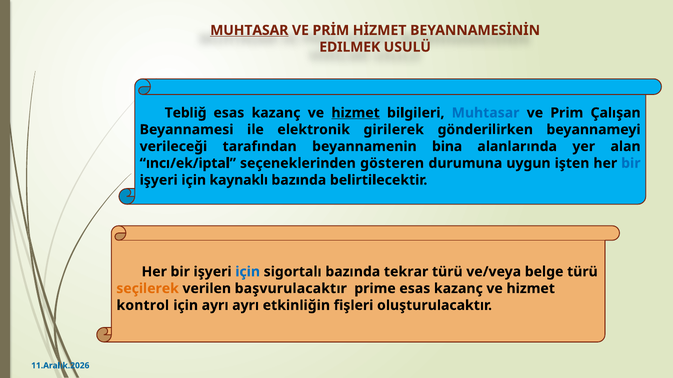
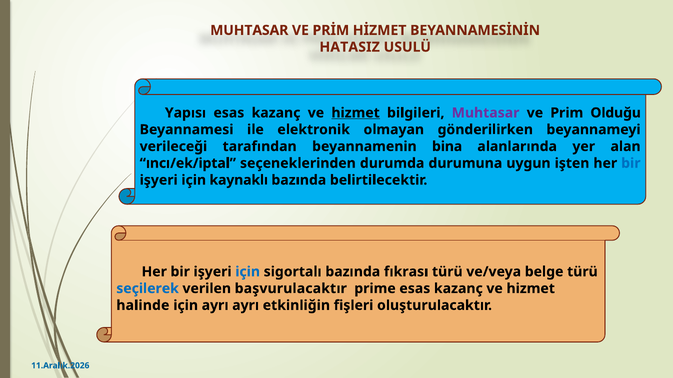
MUHTASAR underline: present -> none (249, 30)
EDILMEK: EDILMEK -> HATASIZ (350, 47)
Tebliğ: Tebliğ -> Yapısı (186, 113)
Muhtasar colour: blue -> purple (486, 113)
Çalışan: Çalışan -> Olduğu (616, 113)
girilerek: girilerek -> olmayan (394, 130)
gösteren: gösteren -> durumda (392, 163)
tekrar: tekrar -> fıkrası (406, 272)
seçilerek colour: orange -> blue (148, 289)
kontrol: kontrol -> halinde (143, 306)
